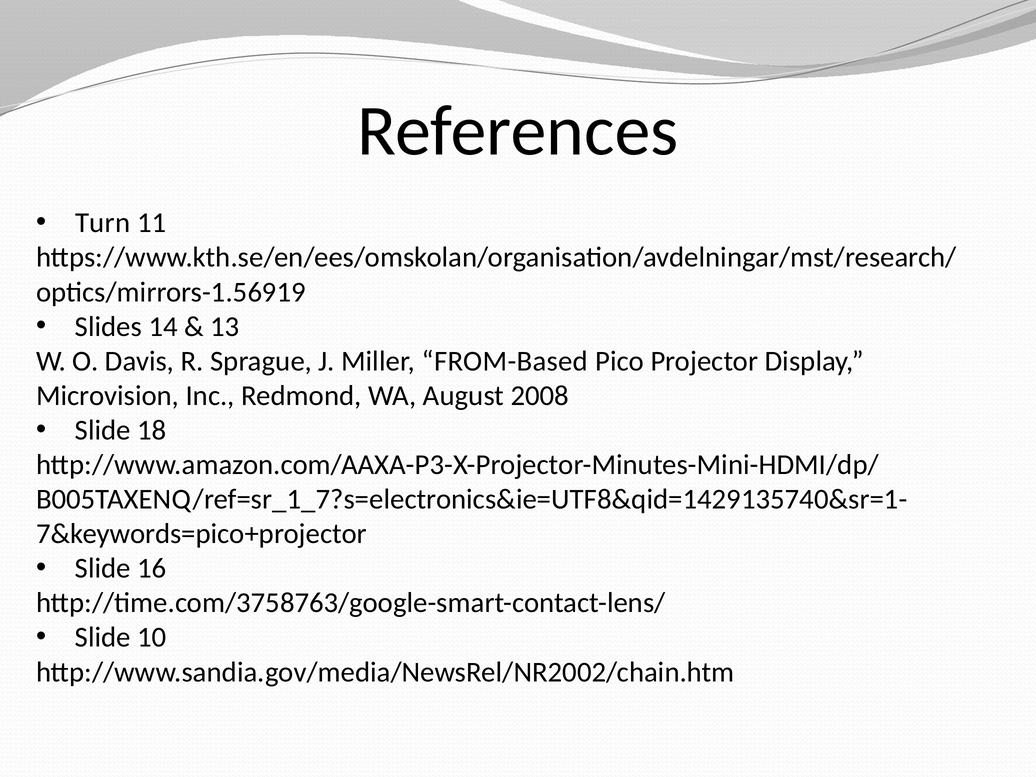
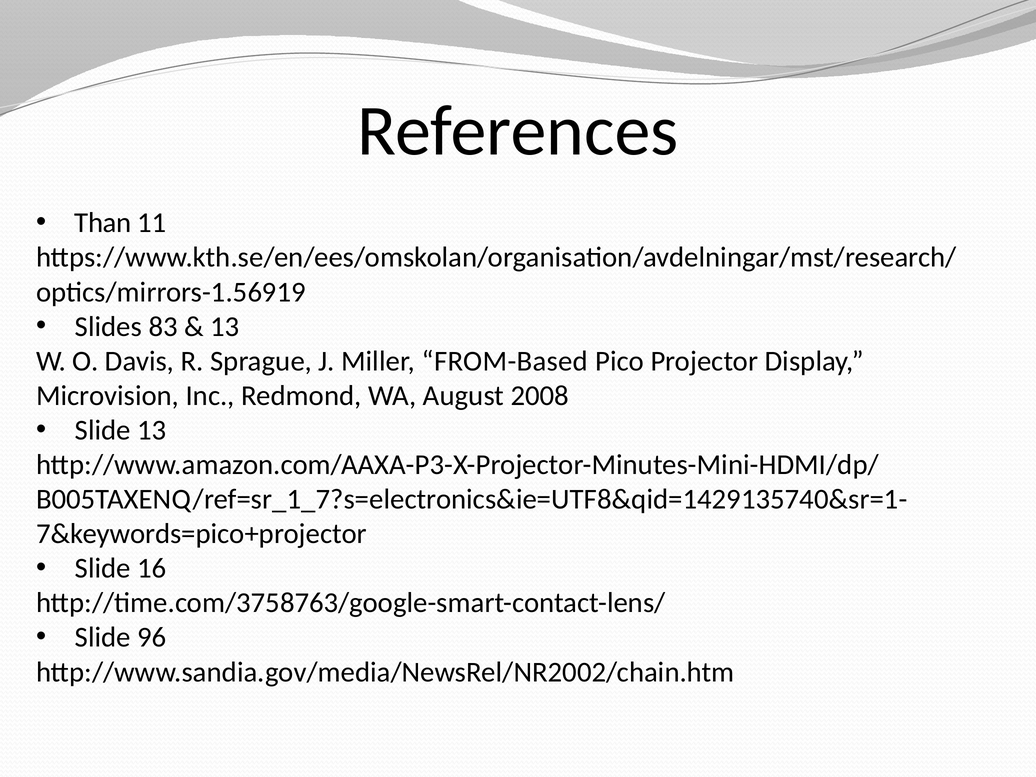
Turn: Turn -> Than (103, 223)
14: 14 -> 83 (163, 327)
Slide 18: 18 -> 13 (152, 430)
10: 10 -> 96 (152, 637)
